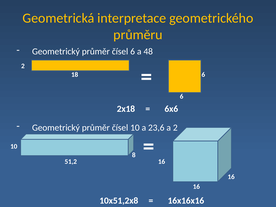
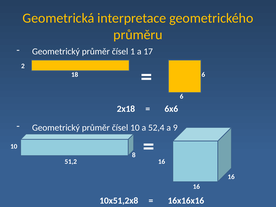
čísel 6: 6 -> 1 (133, 52)
48: 48 -> 17 (148, 52)
23,6: 23,6 -> 52,4 (156, 128)
a 2: 2 -> 9 (175, 128)
